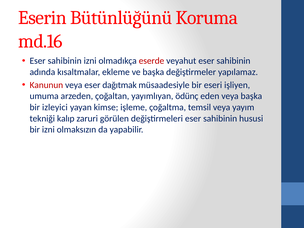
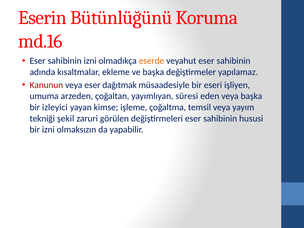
eserde colour: red -> orange (152, 61)
ödünç: ödünç -> süresi (187, 96)
kalıp: kalıp -> şekil (66, 118)
